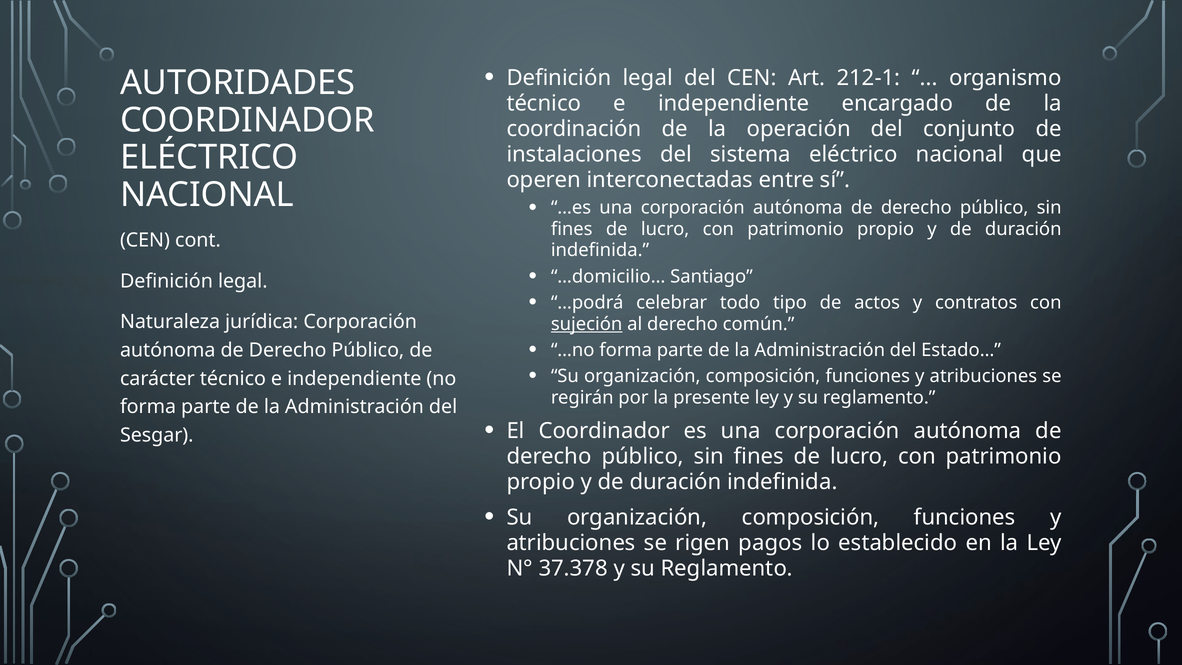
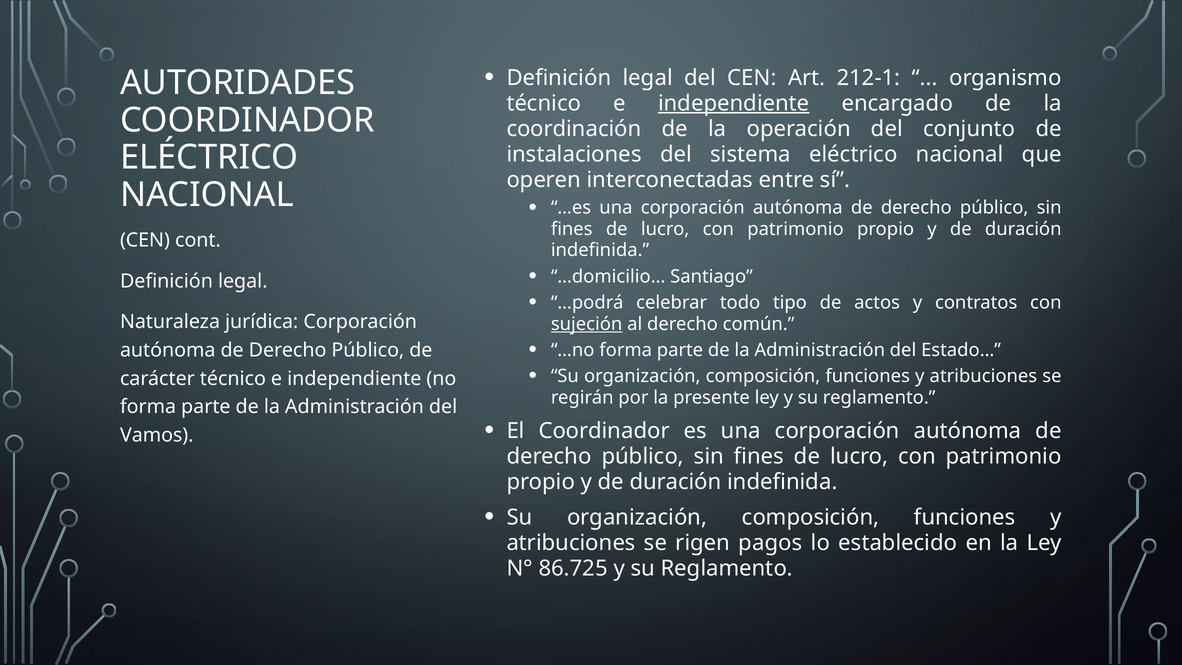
independiente underline: none -> present (734, 103)
Sesgar: Sesgar -> Vamos (157, 435)
37.378: 37.378 -> 86.725 (573, 568)
